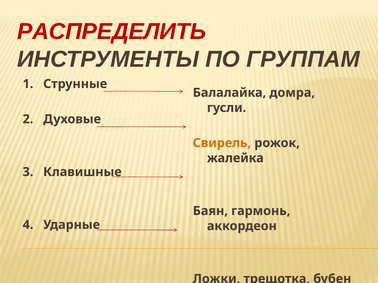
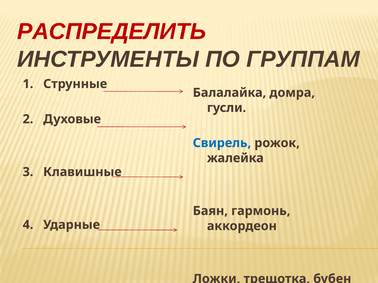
Свирель colour: orange -> blue (222, 143)
